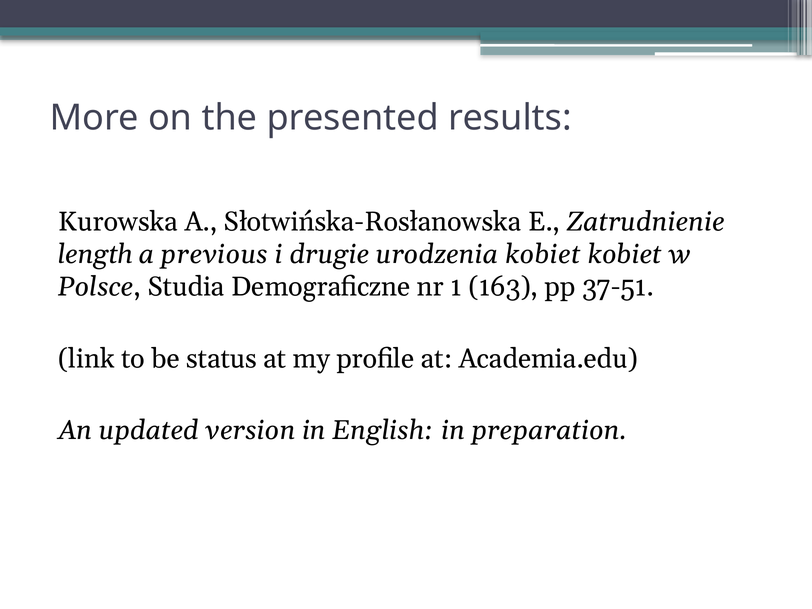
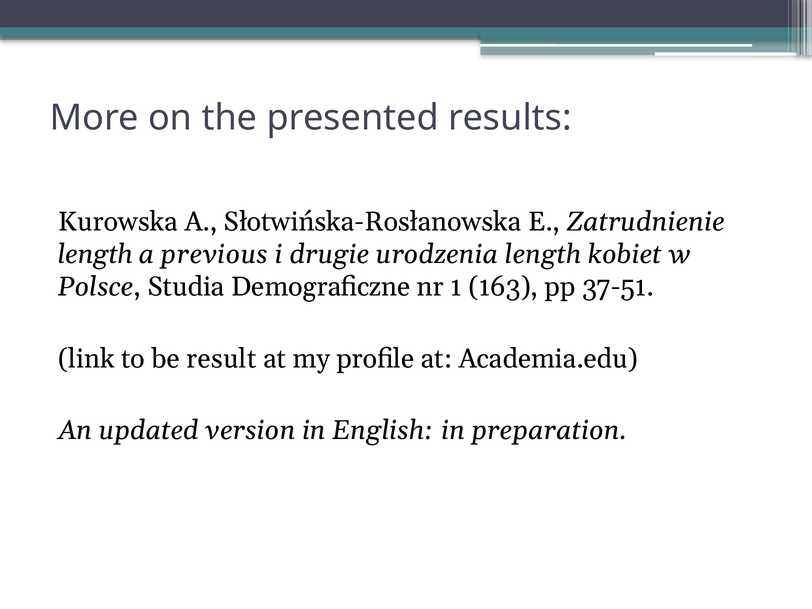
urodzenia kobiet: kobiet -> length (543, 254)
status: status -> result (221, 359)
